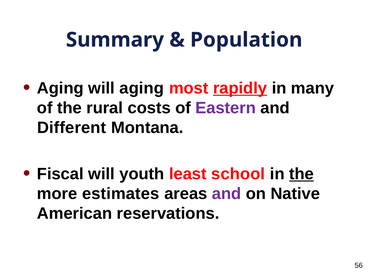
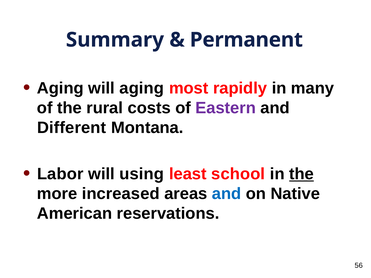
Population: Population -> Permanent (246, 40)
rapidly underline: present -> none (240, 88)
Fiscal: Fiscal -> Labor (60, 174)
youth: youth -> using (142, 174)
estimates: estimates -> increased (121, 194)
and colour: purple -> blue (227, 194)
